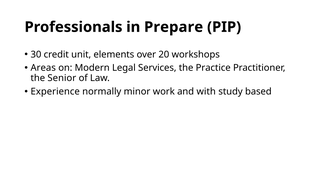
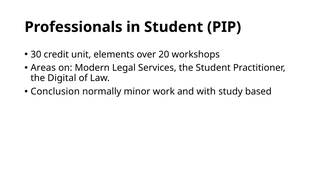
in Prepare: Prepare -> Student (174, 27)
the Practice: Practice -> Student (213, 68)
Senior: Senior -> Digital (62, 78)
Experience: Experience -> Conclusion (55, 92)
